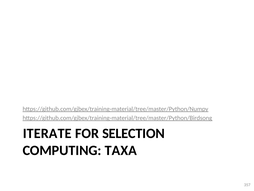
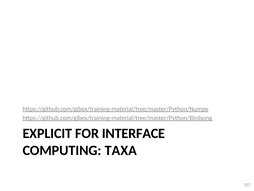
ITERATE: ITERATE -> EXPLICIT (47, 133)
SELECTION: SELECTION -> INTERFACE (133, 133)
